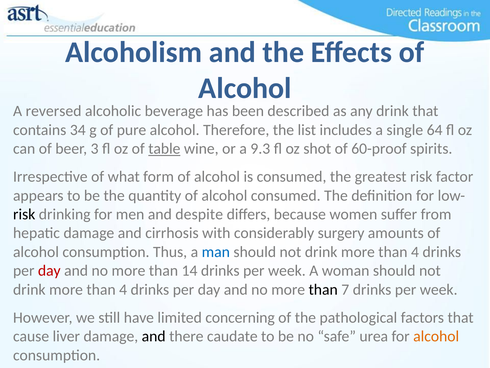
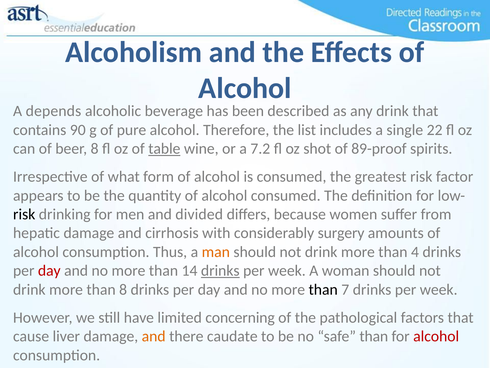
reversed: reversed -> depends (53, 111)
34: 34 -> 90 (78, 130)
64: 64 -> 22 (435, 130)
beer 3: 3 -> 8 (95, 148)
9.3: 9.3 -> 7.2 (260, 148)
60-proof: 60-proof -> 89-proof (379, 148)
despite: despite -> divided (199, 214)
man colour: blue -> orange (216, 252)
drinks underline: none -> present (220, 270)
4: 4 -> 8 (123, 289)
and colour: black -> orange (154, 336)
safe urea: urea -> than (374, 336)
alcohol colour: orange -> red (436, 336)
